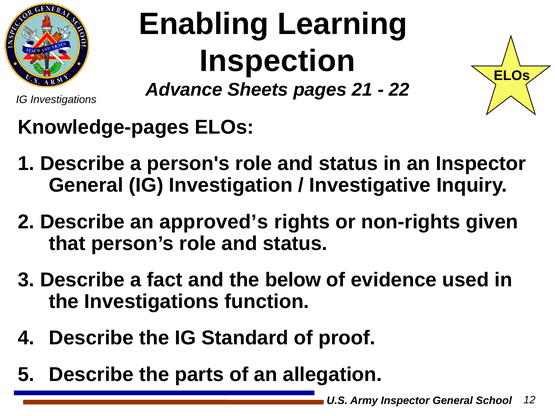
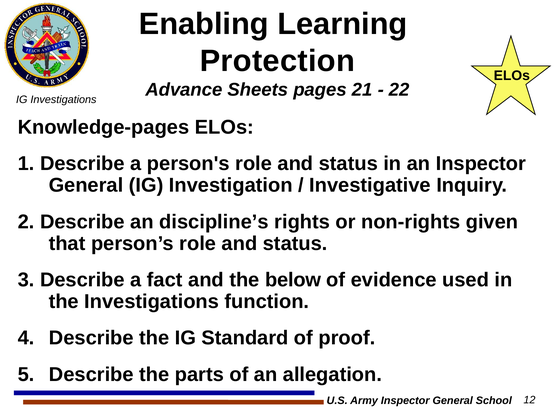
Inspection: Inspection -> Protection (277, 61)
approved’s: approved’s -> discipline’s (214, 222)
